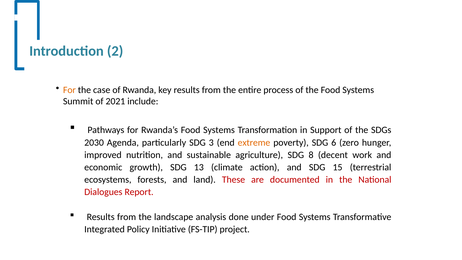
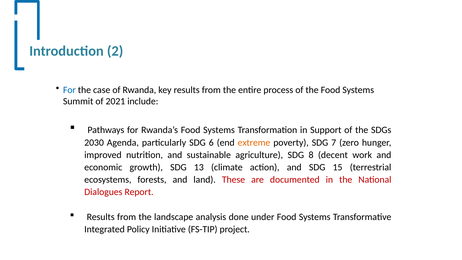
For colour: orange -> blue (69, 90)
3: 3 -> 6 (211, 143)
6: 6 -> 7 (334, 143)
